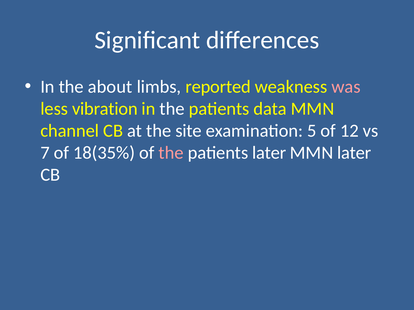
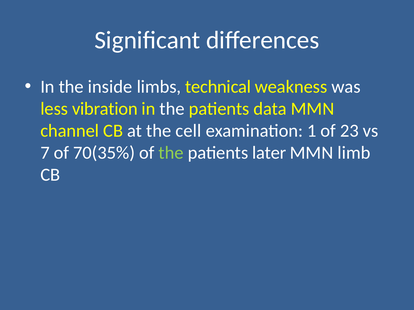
about: about -> inside (110, 87)
reported: reported -> technical (218, 87)
was colour: pink -> white (346, 87)
site: site -> cell (188, 131)
5: 5 -> 1 (312, 131)
12: 12 -> 23 (349, 131)
18(35%: 18(35% -> 70(35% (104, 153)
the colour: pink -> light green (171, 153)
MMN later: later -> limb (354, 153)
